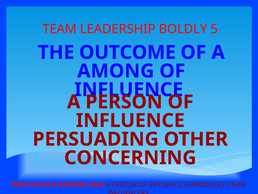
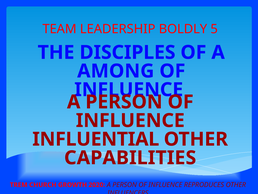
OUTCOME: OUTCOME -> DISCIPLES (127, 52)
PERSUADING: PERSUADING -> INFLUENTIAL (96, 139)
CONCERNING: CONCERNING -> CAPABILITIES (130, 157)
